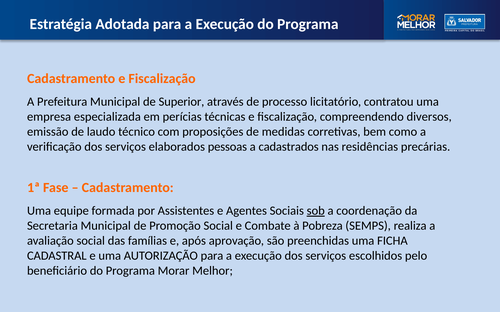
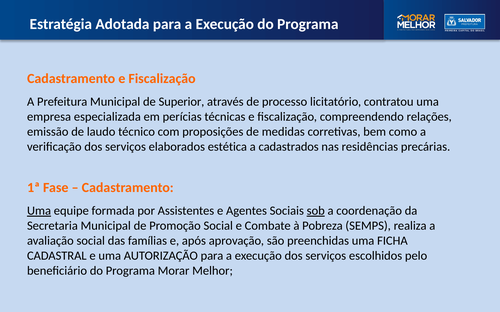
diversos: diversos -> relações (429, 117)
pessoas: pessoas -> estética (227, 147)
Uma underline: none -> present (39, 211)
